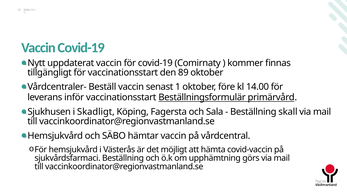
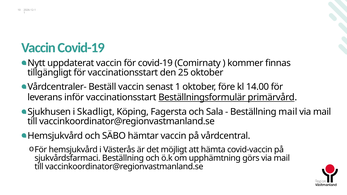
89: 89 -> 25 (183, 73)
Beställning skall: skall -> mail (288, 112)
